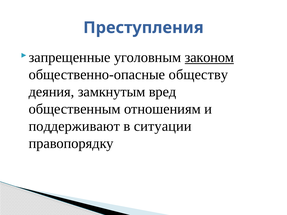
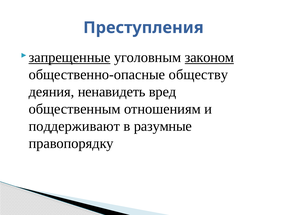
запрещенные underline: none -> present (70, 58)
замкнутым: замкнутым -> ненавидеть (112, 92)
ситуации: ситуации -> разумные (163, 126)
